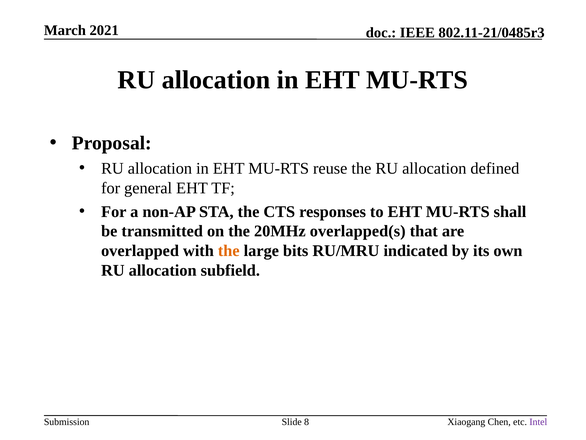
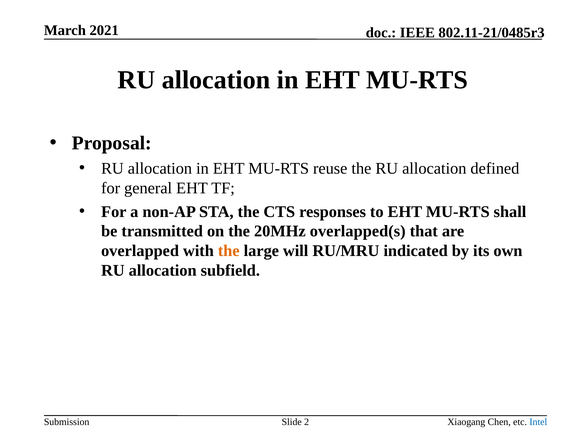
bits: bits -> will (296, 251)
8: 8 -> 2 (307, 422)
Intel colour: purple -> blue (538, 422)
